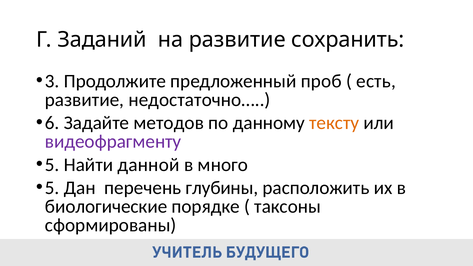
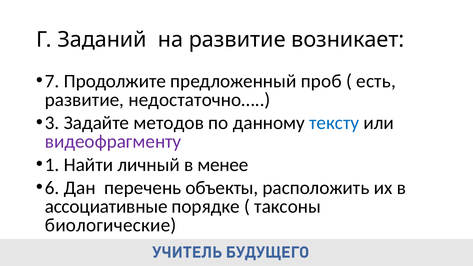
сохранить: сохранить -> возникает (348, 40)
3: 3 -> 7 (52, 81)
6: 6 -> 3 (52, 123)
тексту colour: orange -> blue (334, 123)
5: 5 -> 1 (52, 165)
данной: данной -> личный (149, 165)
много: много -> менее (223, 165)
5: 5 -> 6 (52, 188)
глубины: глубины -> объекты (222, 188)
биологические: биологические -> ассоциативные (106, 207)
сформированы: сформированы -> биологические (111, 225)
